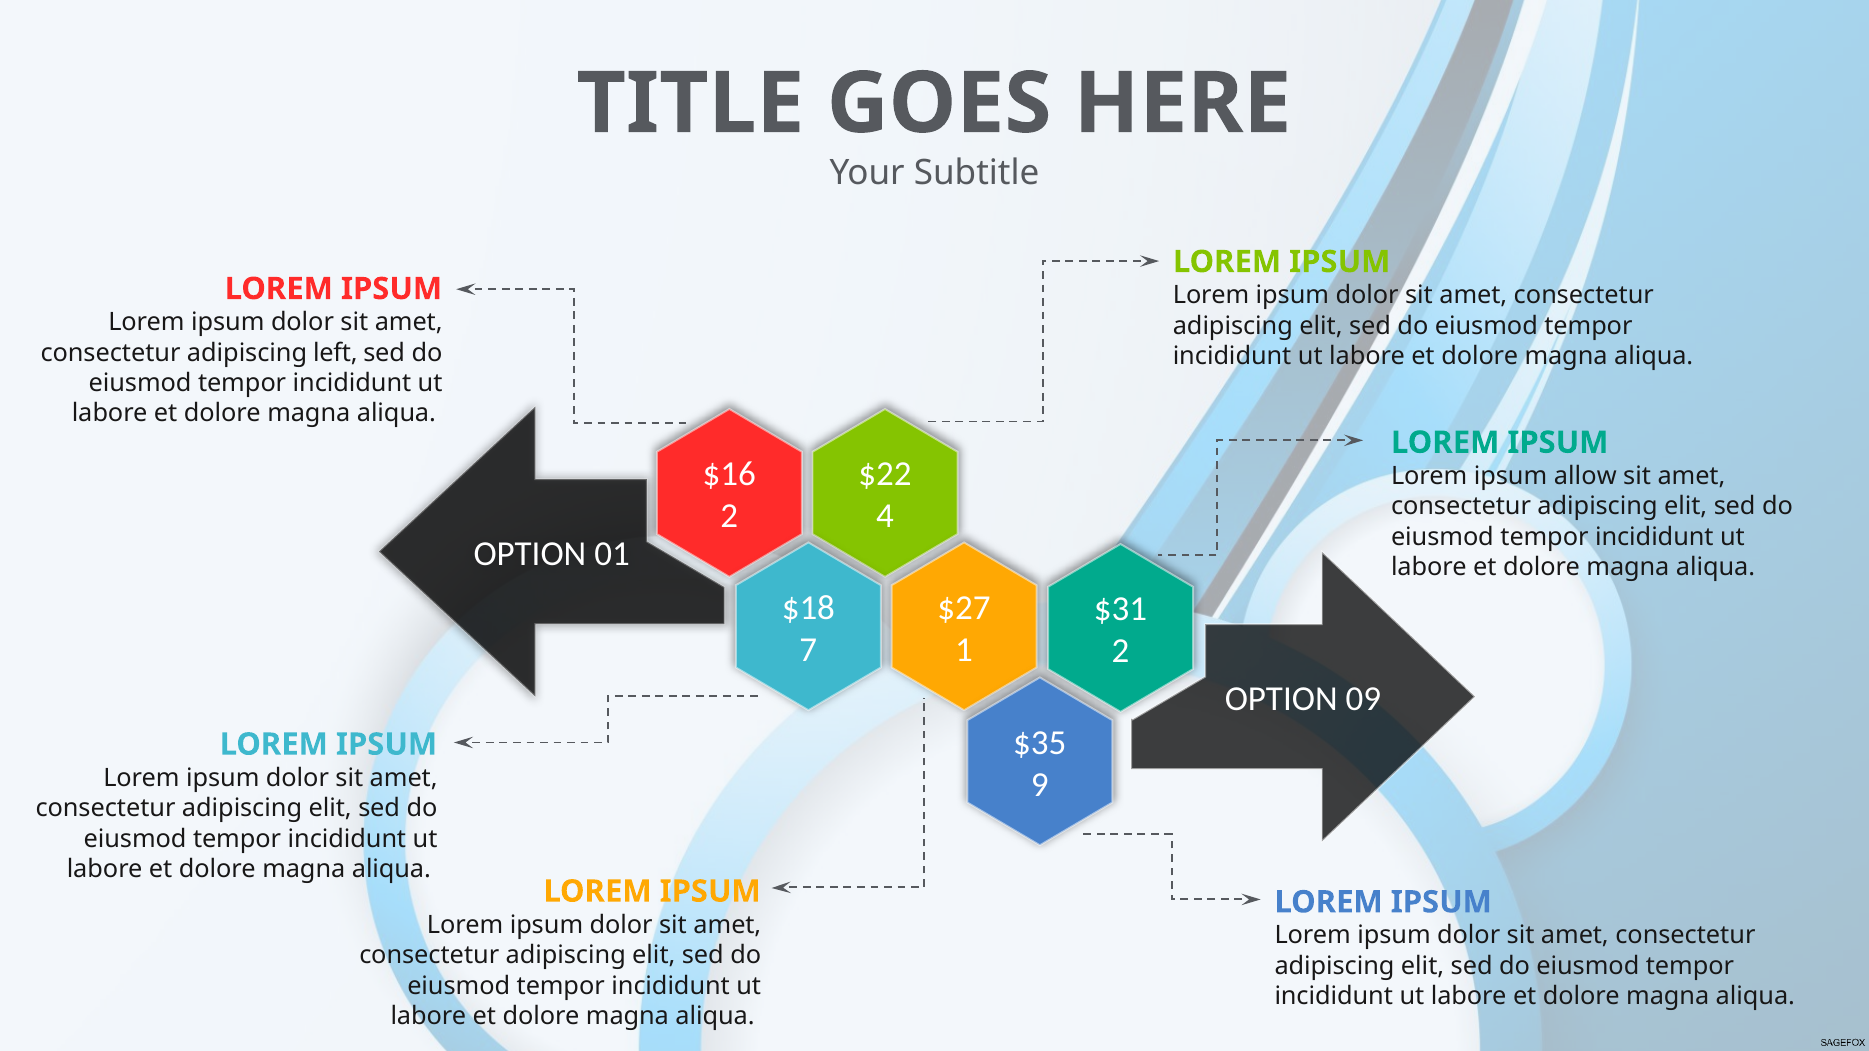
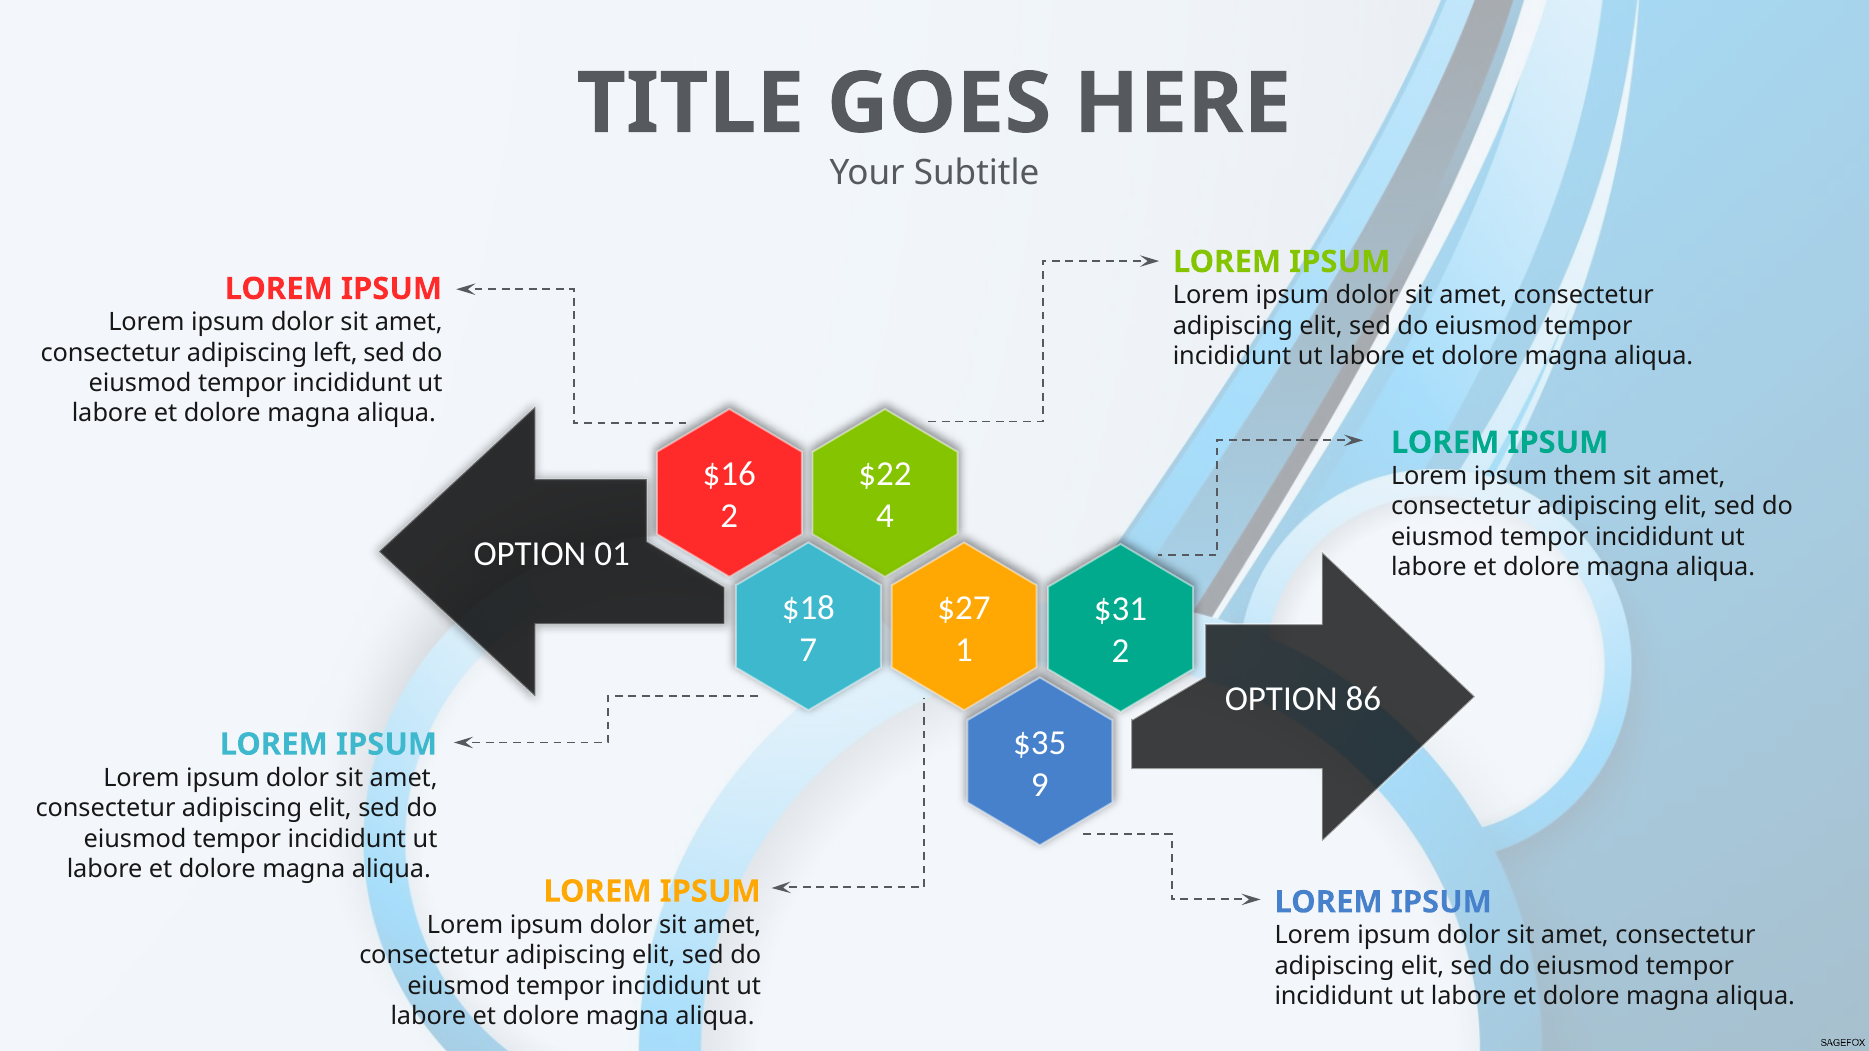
allow: allow -> them (1585, 476)
09: 09 -> 86 (1363, 699)
